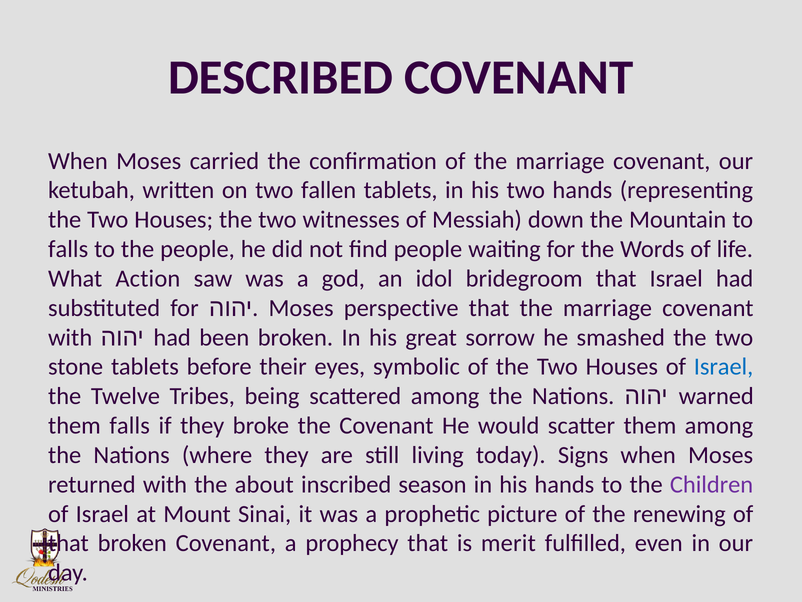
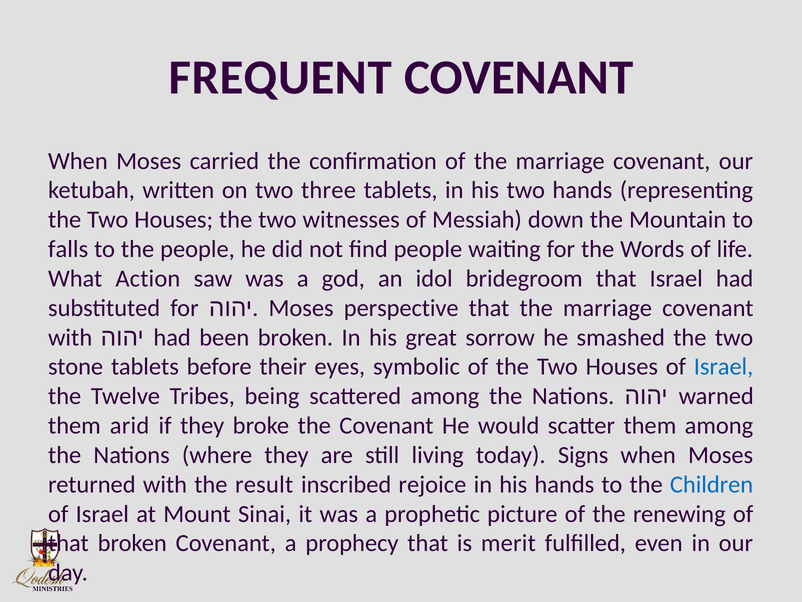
DESCRIBED: DESCRIBED -> FREQUENT (280, 78)
fallen: fallen -> three (328, 190)
them falls: falls -> arid (130, 425)
about: about -> result (264, 484)
season: season -> rejoice (432, 484)
Children colour: purple -> blue (712, 484)
